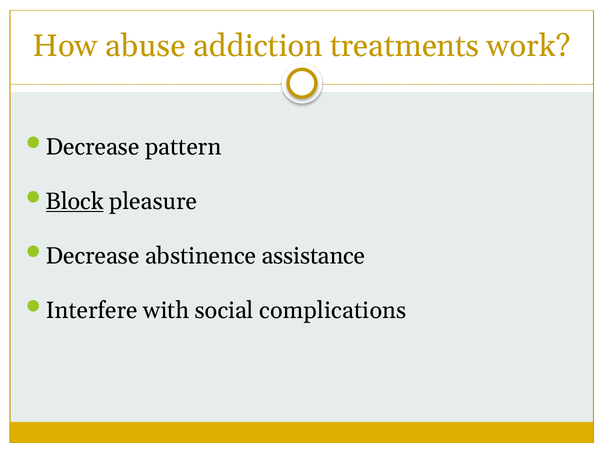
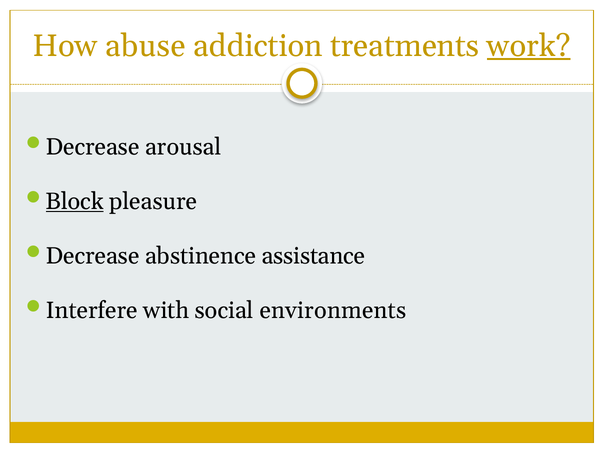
work underline: none -> present (529, 46)
pattern: pattern -> arousal (183, 147)
complications: complications -> environments (333, 310)
